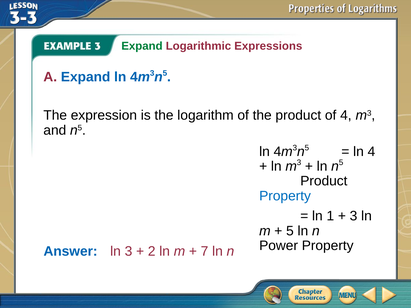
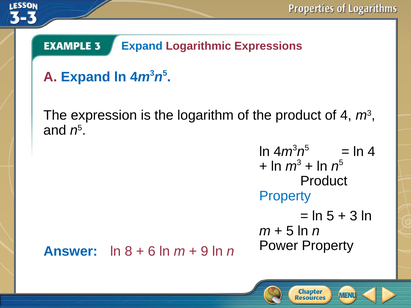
Expand colour: green -> blue (142, 46)
ln 1: 1 -> 5 (330, 216)
ln 3: 3 -> 8 (128, 251)
2: 2 -> 6 (152, 251)
7: 7 -> 9 (205, 251)
